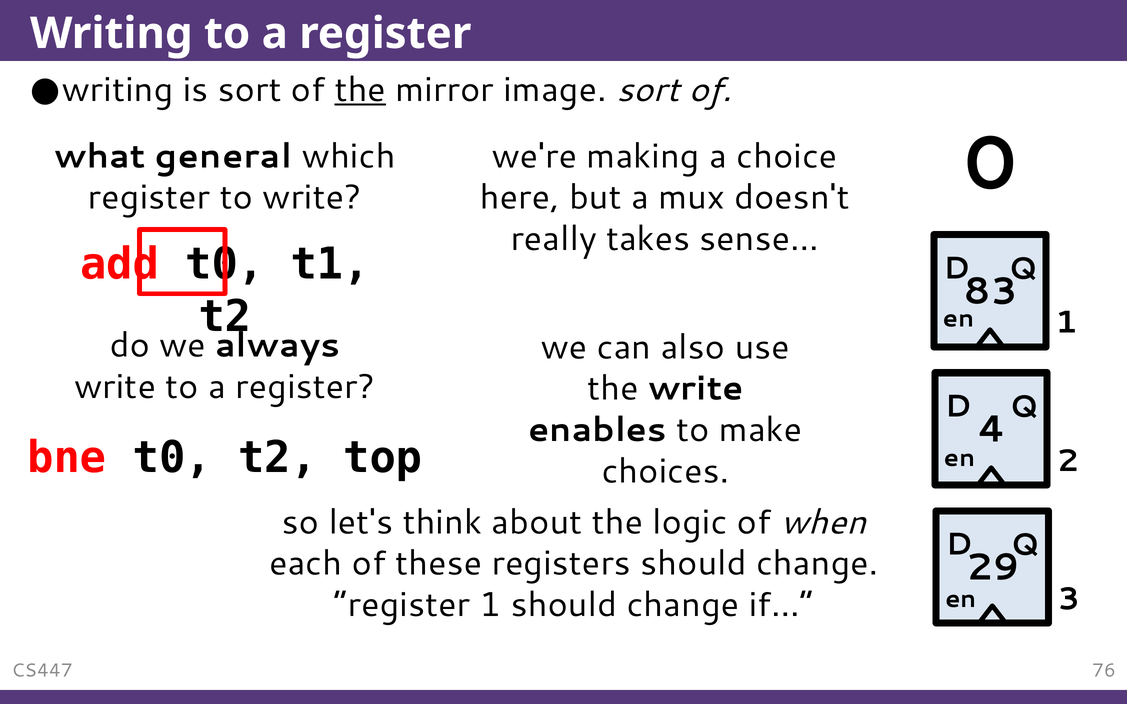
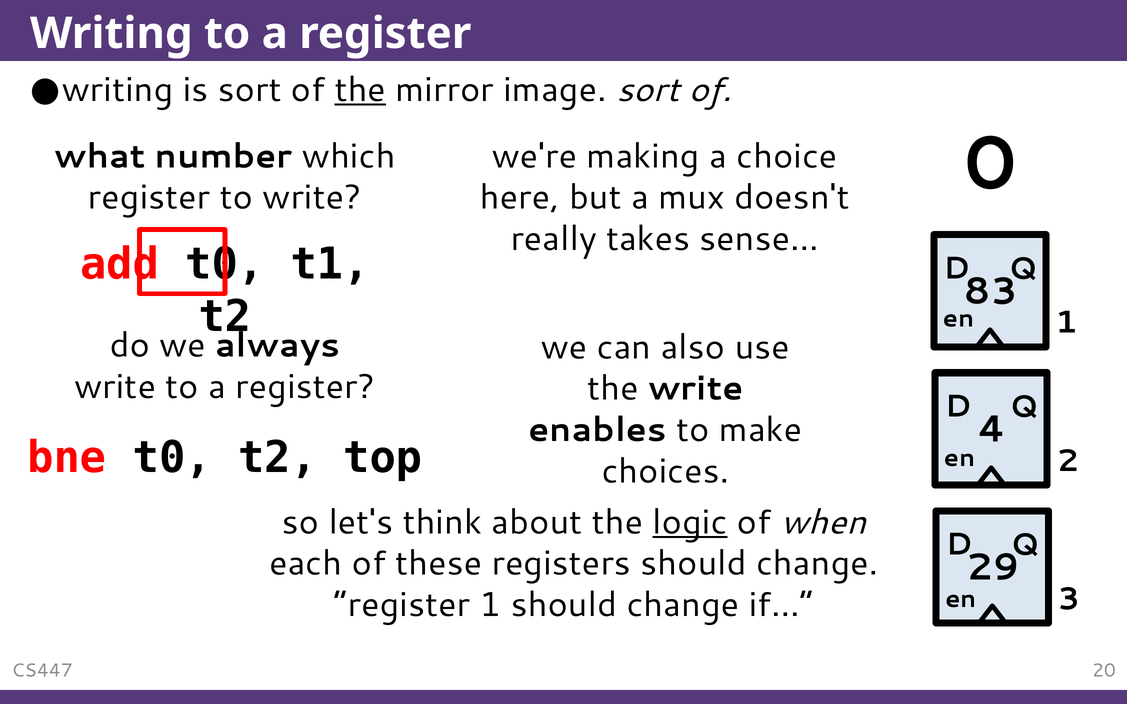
general: general -> number (224, 156)
logic underline: none -> present (690, 522)
76: 76 -> 20 (1104, 671)
